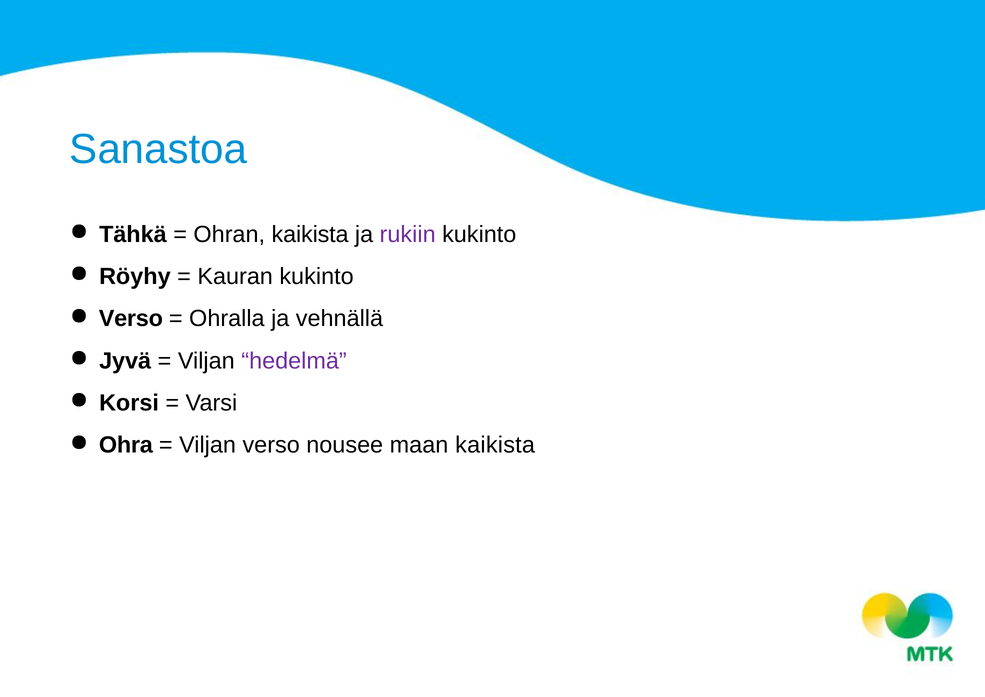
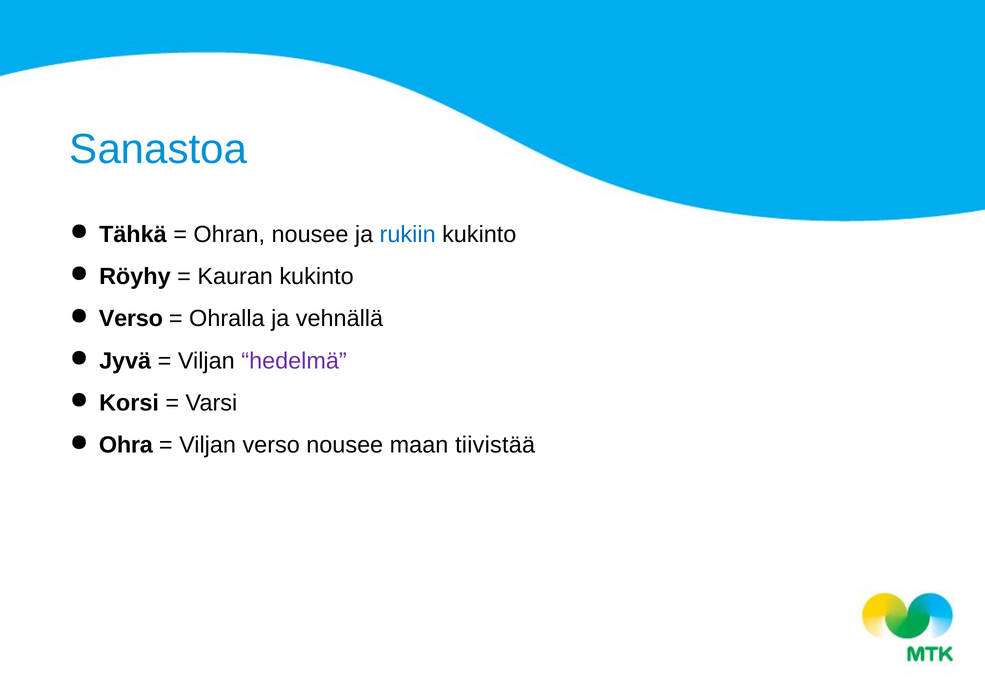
Ohran kaikista: kaikista -> nousee (310, 234)
rukiin colour: purple -> blue (408, 234)
maan kaikista: kaikista -> tiivistää (495, 445)
